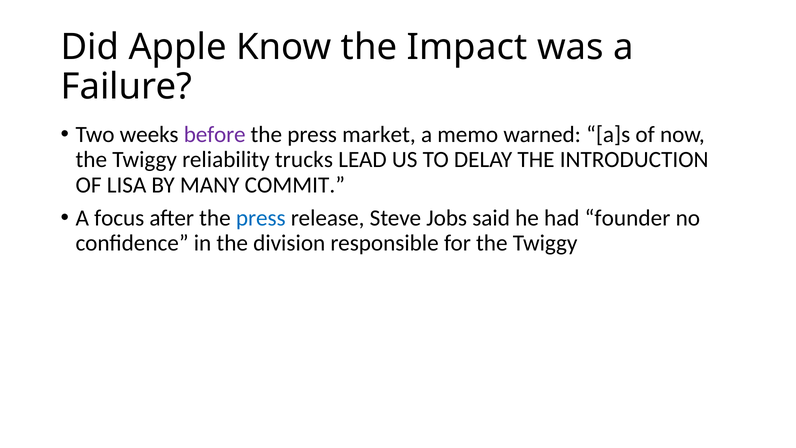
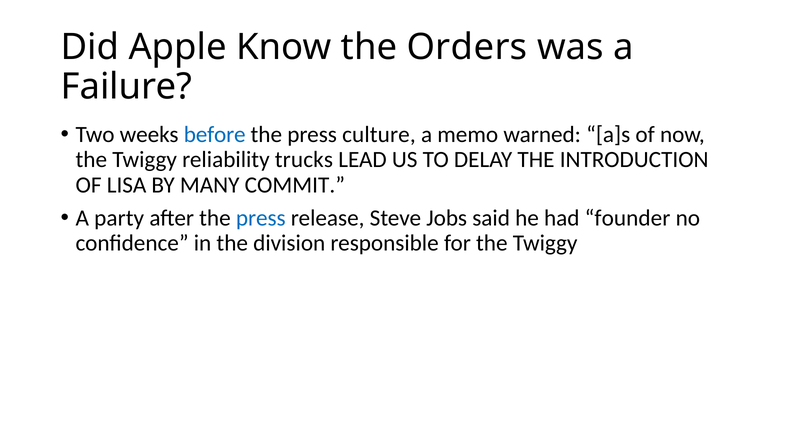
Impact: Impact -> Orders (467, 47)
before colour: purple -> blue (215, 135)
market: market -> culture (379, 135)
focus: focus -> party (119, 218)
